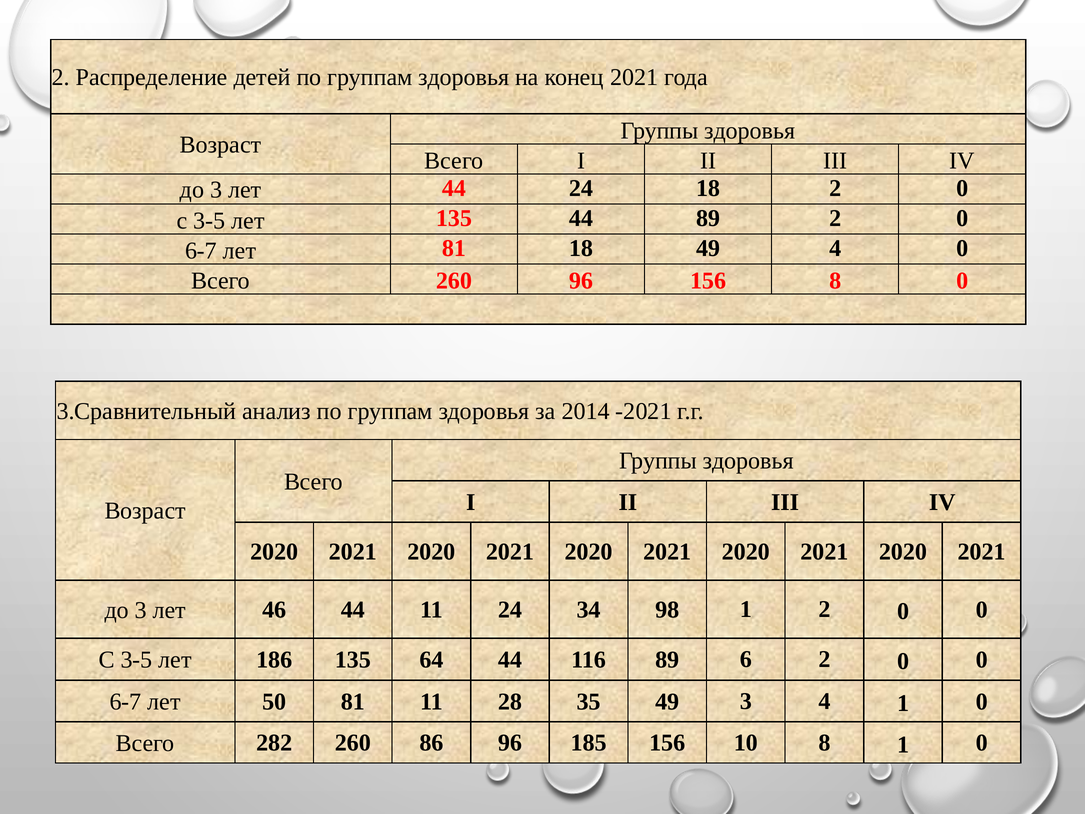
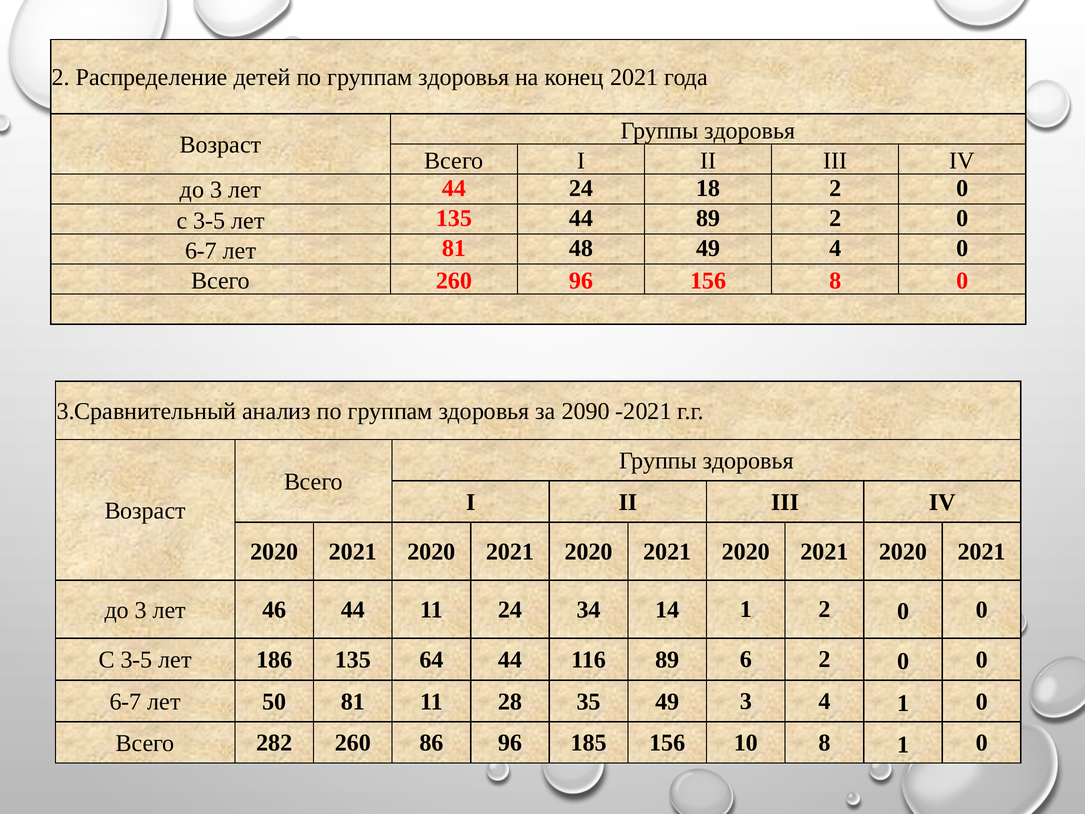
81 18: 18 -> 48 (581, 248)
2014: 2014 -> 2090 (586, 411)
98: 98 -> 14 (667, 610)
